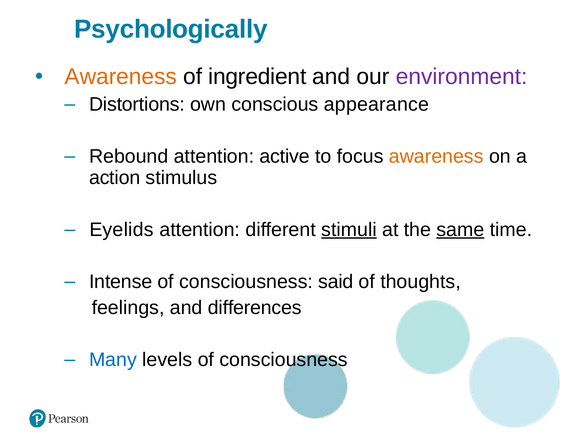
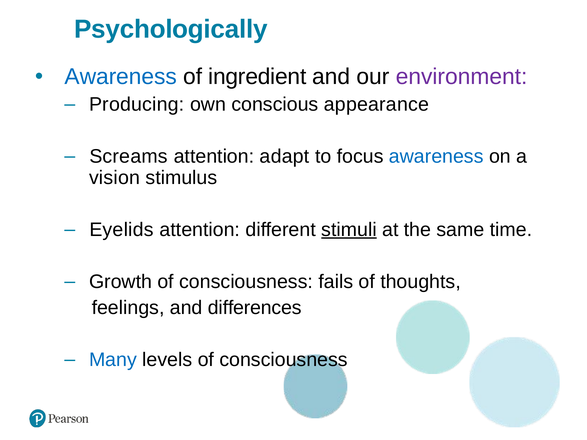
Awareness colour: orange -> blue (121, 77)
Distortions: Distortions -> Producing (137, 105)
Rebound: Rebound -> Screams (129, 157)
active: active -> adapt (285, 157)
awareness colour: orange -> blue (436, 157)
action: action -> vision (114, 178)
same underline: present -> none (460, 230)
Intense: Intense -> Growth (121, 282)
said: said -> fails (336, 282)
